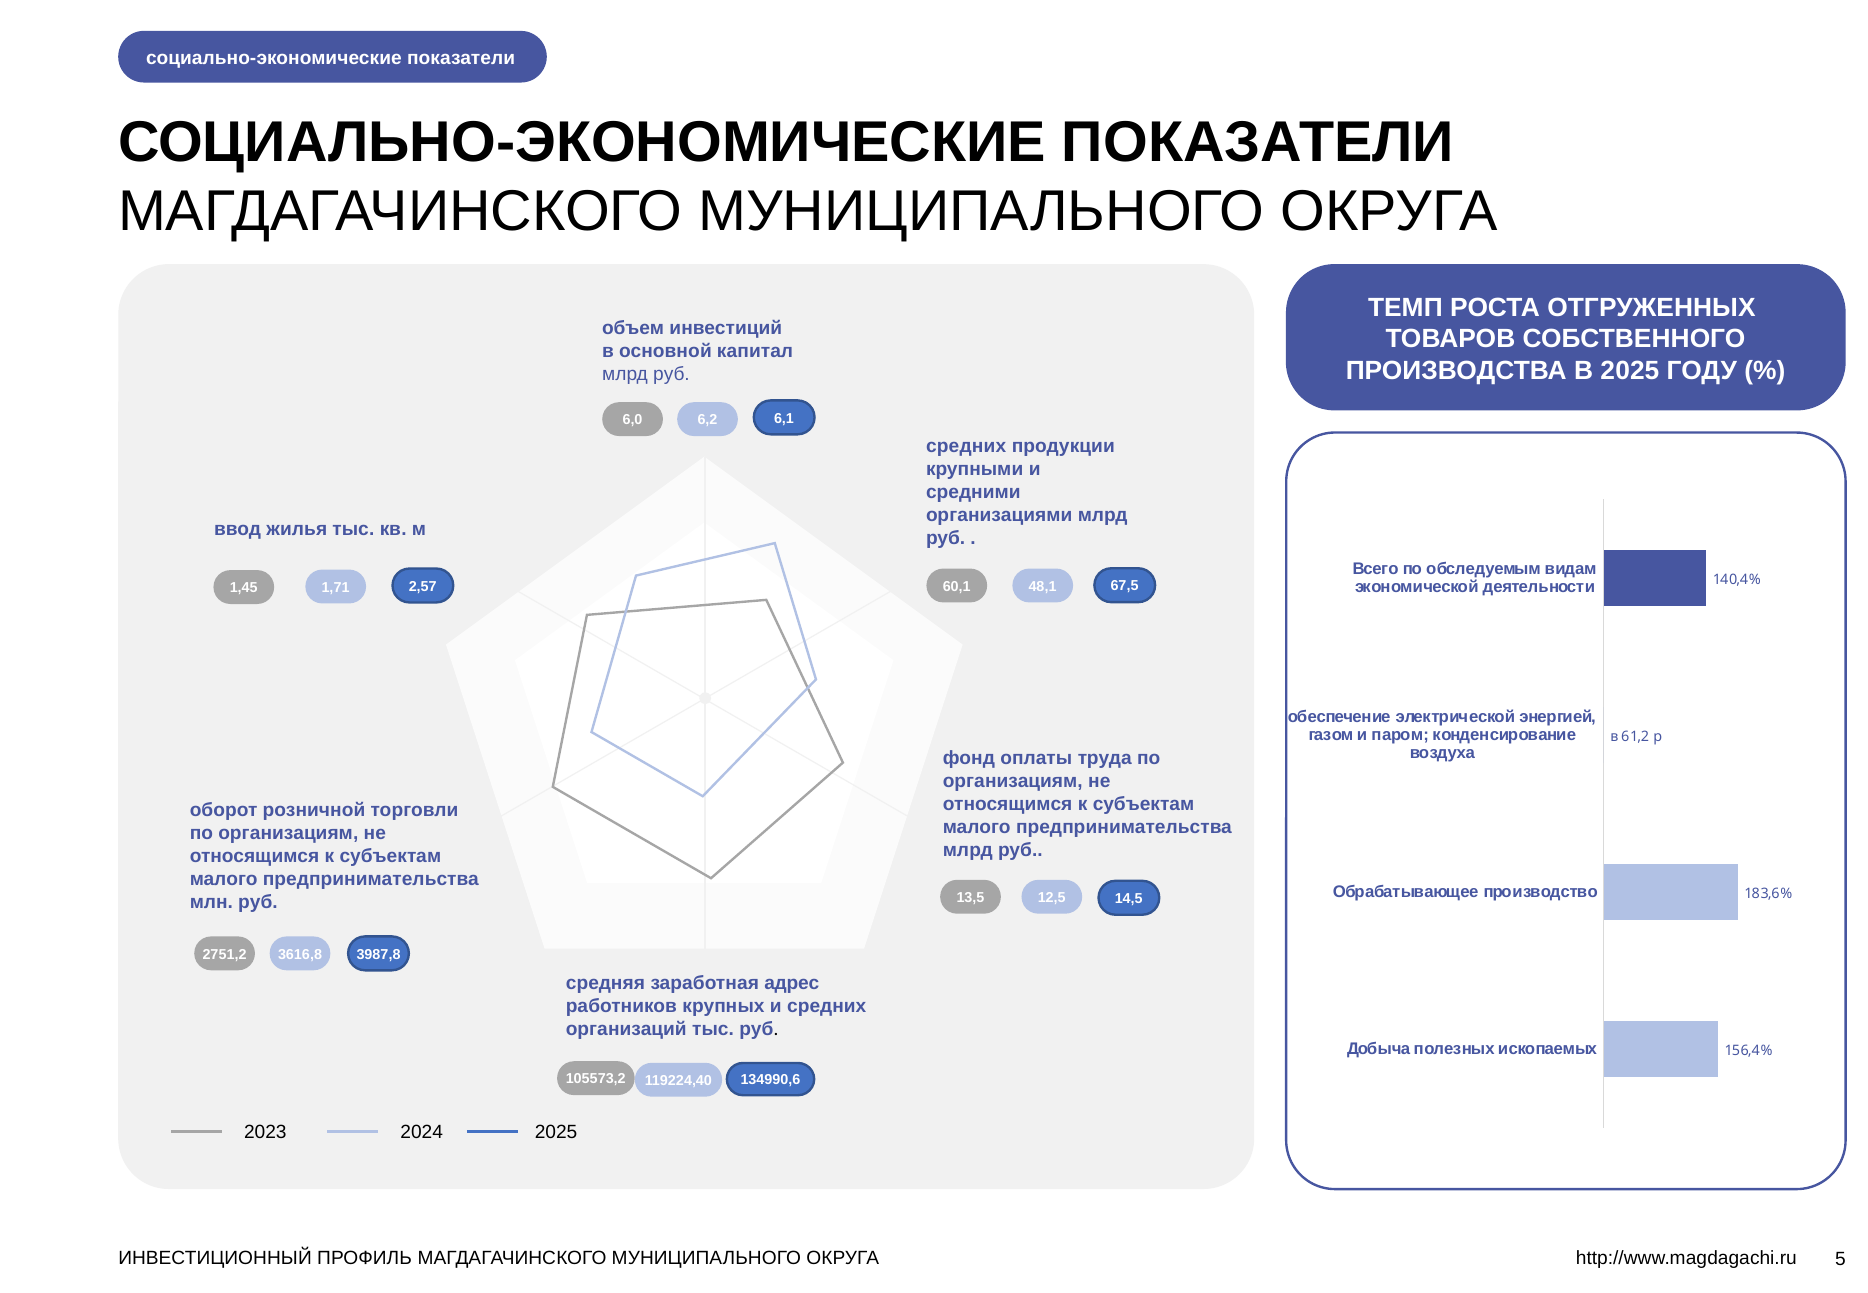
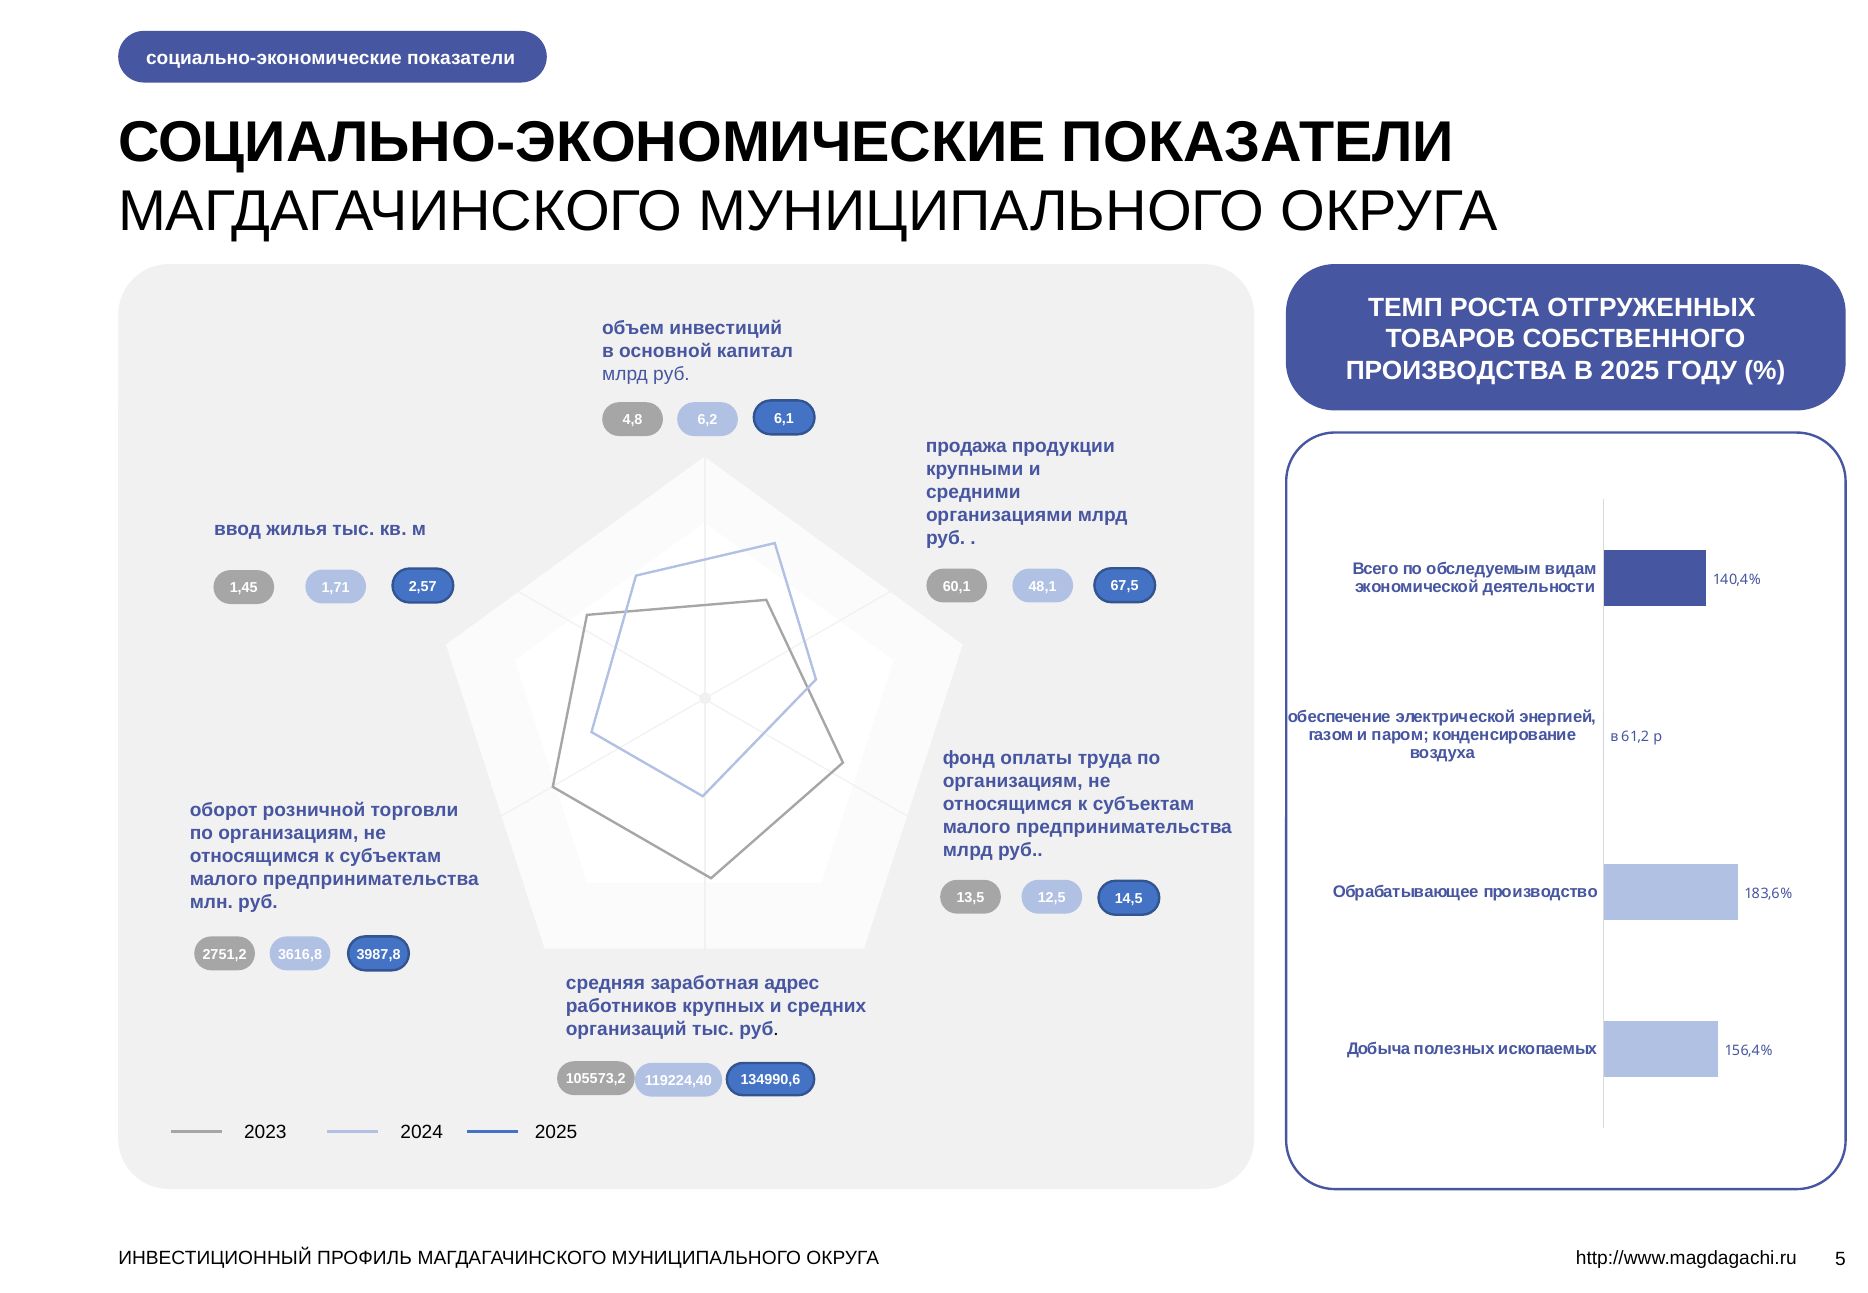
6,0: 6,0 -> 4,8 (633, 420)
средних: средних -> продажа (966, 446)
